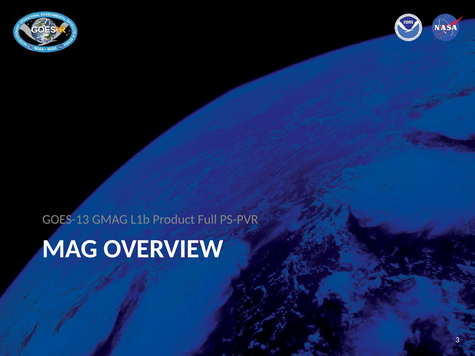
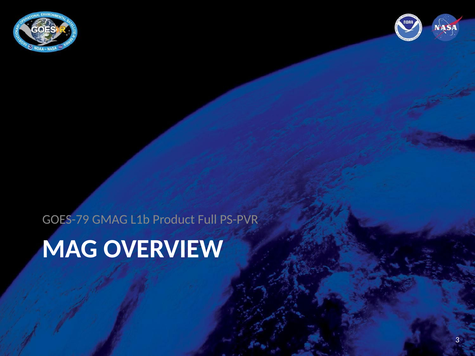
GOES-13: GOES-13 -> GOES-79 (66, 220)
